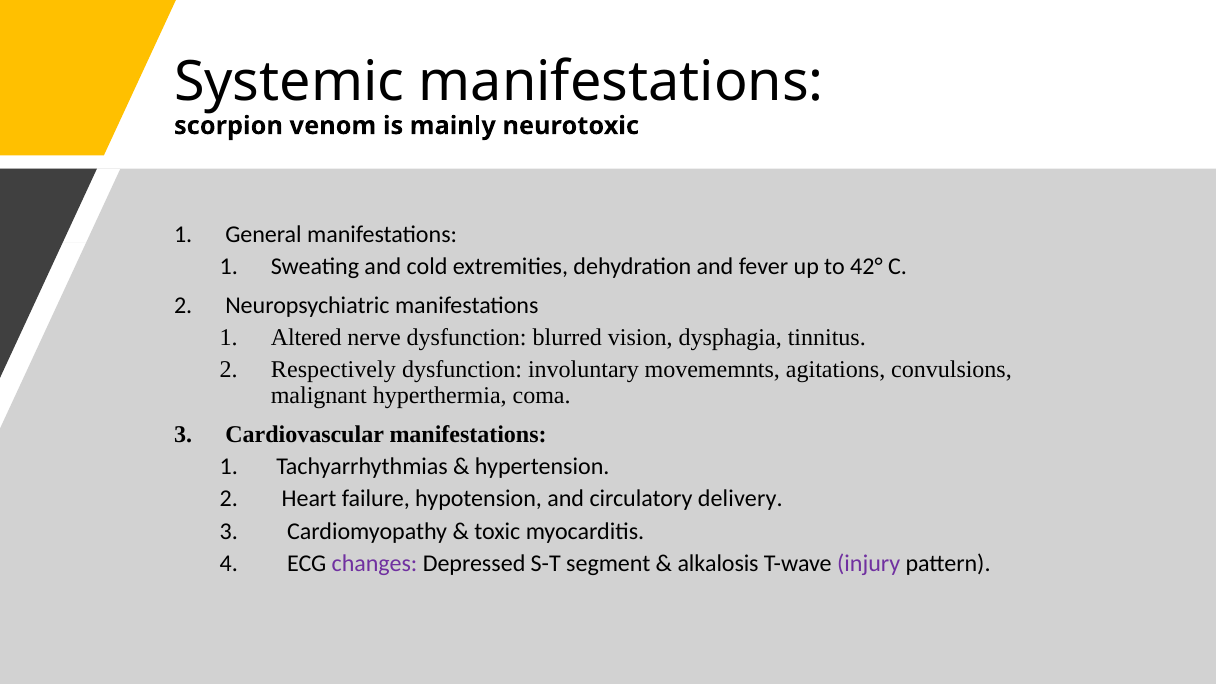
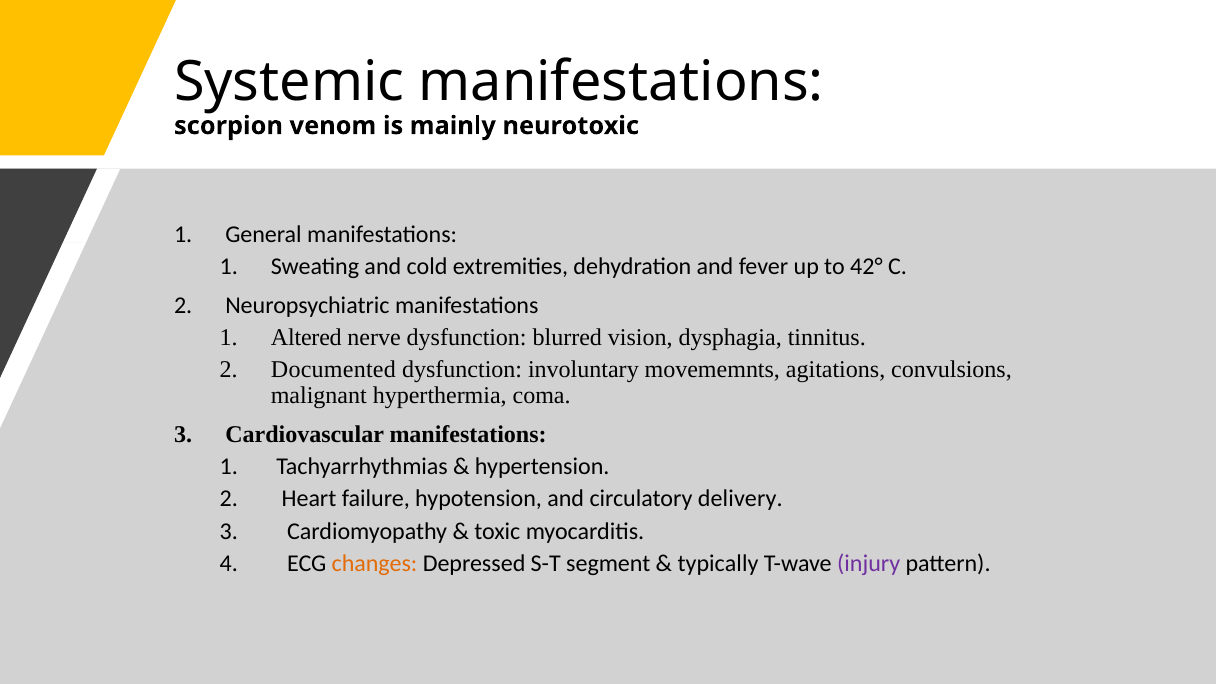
Respectively: Respectively -> Documented (333, 370)
changes colour: purple -> orange (375, 564)
alkalosis: alkalosis -> typically (718, 564)
